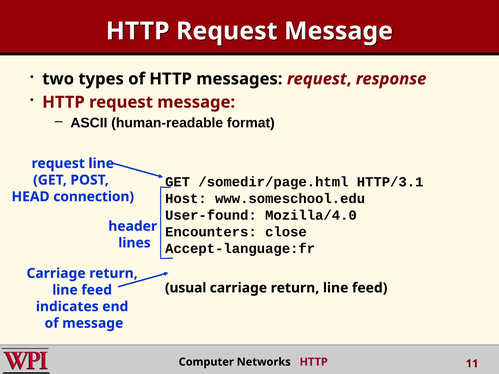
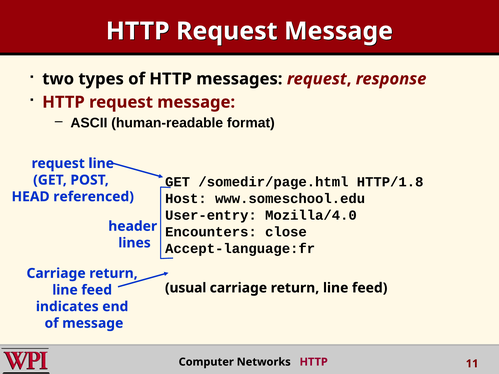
HTTP/3.1: HTTP/3.1 -> HTTP/1.8 (390, 182)
connection: connection -> referenced (94, 197)
User-found: User-found -> User-entry (211, 215)
